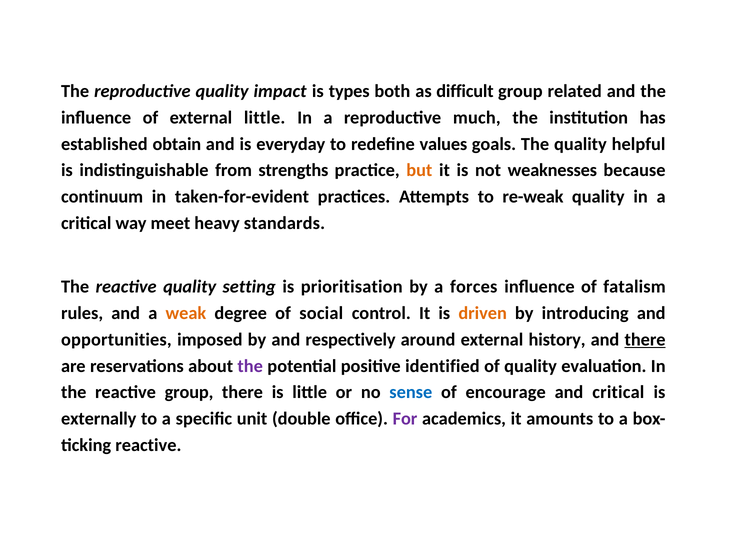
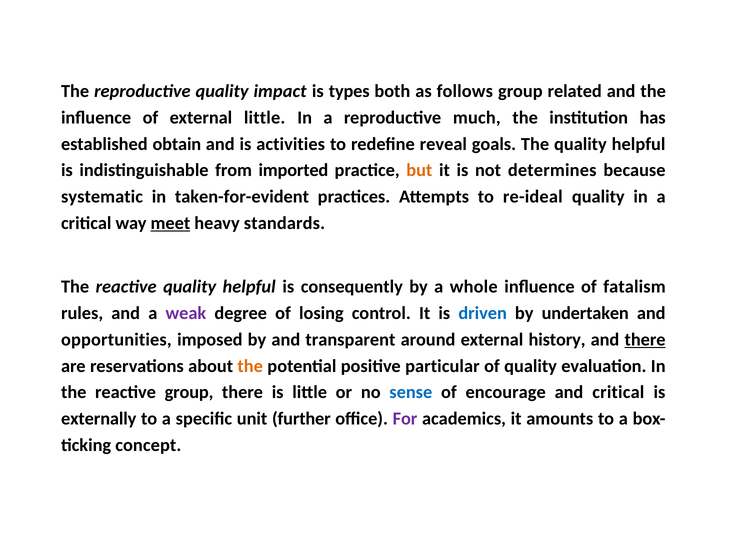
difficult: difficult -> follows (465, 91)
everyday: everyday -> activities (291, 144)
values: values -> reveal (443, 144)
strengths: strengths -> imported (293, 171)
weaknesses: weaknesses -> determines (552, 171)
continuum: continuum -> systematic (102, 197)
re-weak: re-weak -> re-ideal (533, 197)
meet underline: none -> present (170, 223)
reactive quality setting: setting -> helpful (249, 287)
prioritisation: prioritisation -> consequently (352, 287)
forces: forces -> whole (474, 287)
weak colour: orange -> purple (186, 314)
social: social -> losing (321, 314)
driven colour: orange -> blue (483, 314)
introducing: introducing -> undertaken (585, 314)
respectively: respectively -> transparent (350, 340)
the colour: purple -> orange (250, 366)
identified: identified -> particular (442, 366)
double: double -> further (301, 419)
reactive: reactive -> concept (148, 446)
